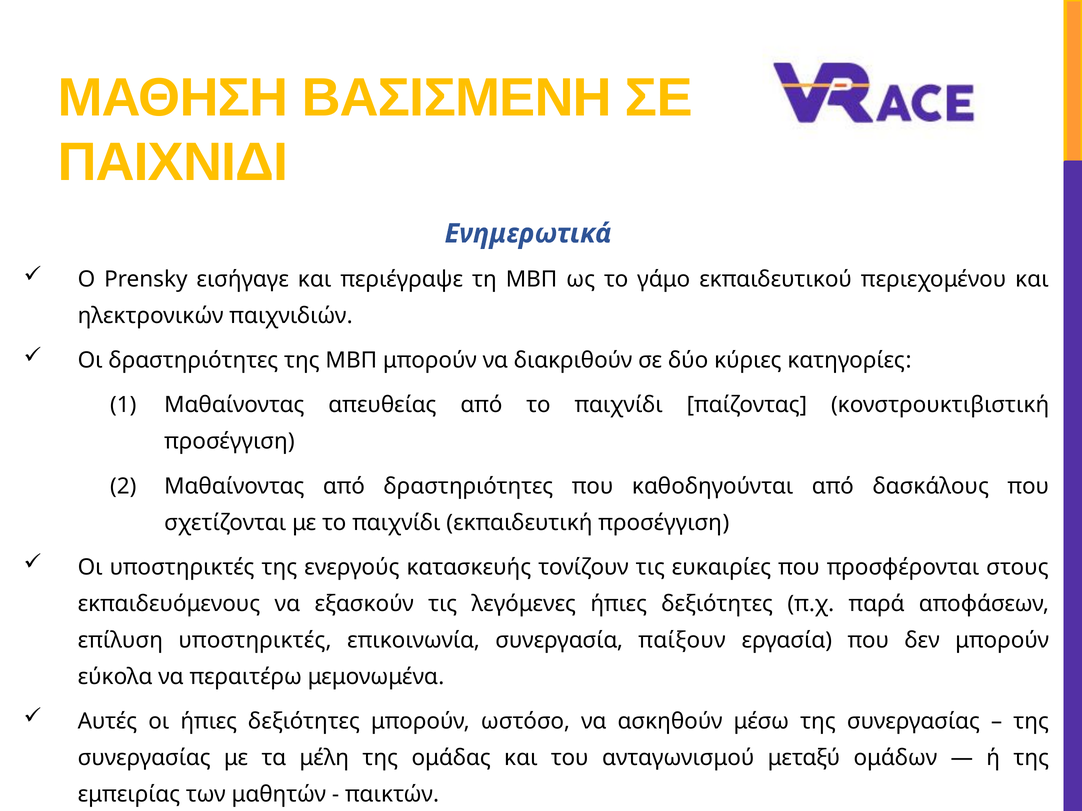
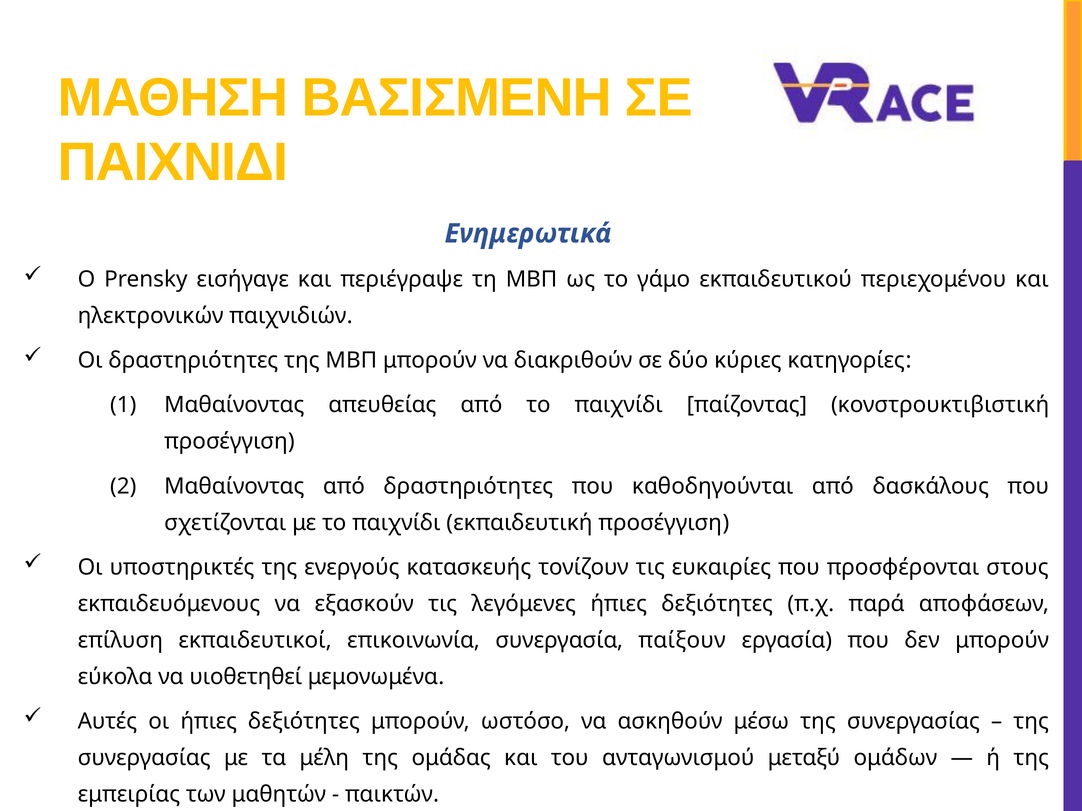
επίλυση υποστηρικτές: υποστηρικτές -> εκπαιδευτικοί (255, 641)
περαιτέρω: περαιτέρω -> υιοθετηθεί (246, 677)
